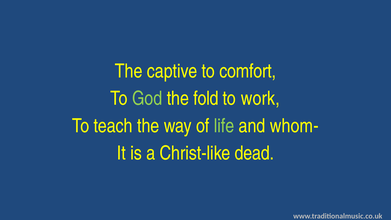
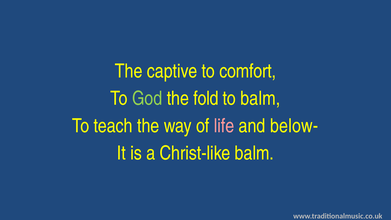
to work: work -> balm (260, 98)
life colour: light green -> pink (224, 126)
whom-: whom- -> below- (294, 126)
Christ-like dead: dead -> balm (254, 153)
